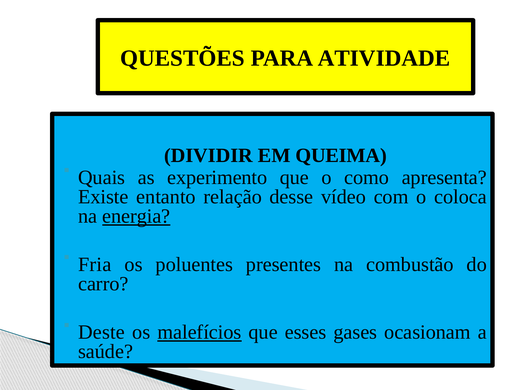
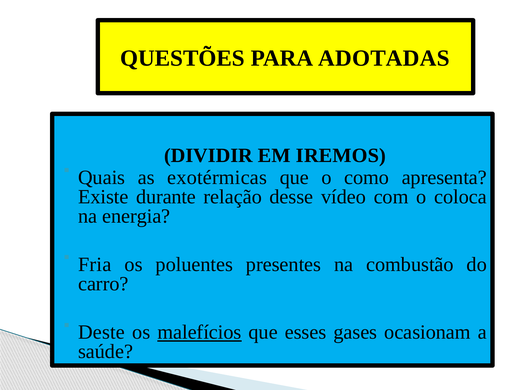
ATIVIDADE: ATIVIDADE -> ADOTADAS (384, 58)
QUEIMA: QUEIMA -> IREMOS (341, 156)
experimento: experimento -> exotérmicas (217, 178)
entanto: entanto -> durante (166, 197)
energia underline: present -> none (136, 217)
